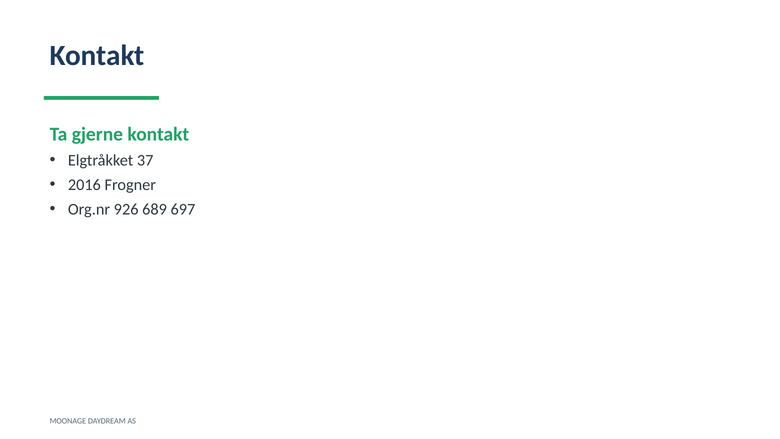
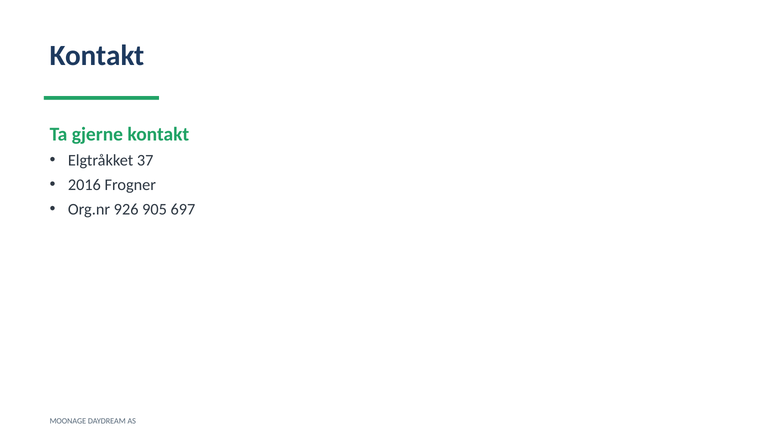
689: 689 -> 905 (155, 209)
